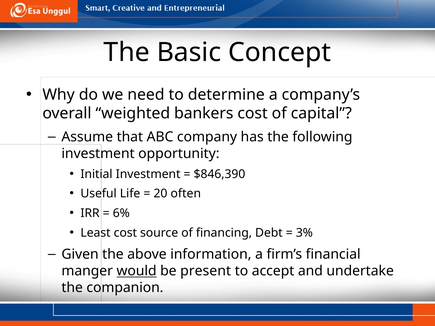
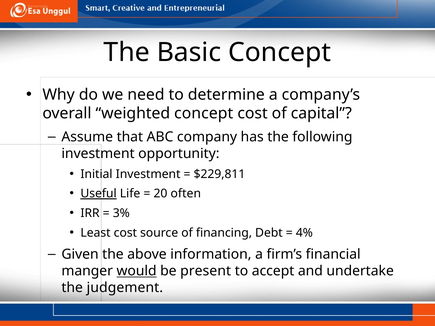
weighted bankers: bankers -> concept (204, 113)
$846,390: $846,390 -> $229,811 (219, 174)
Useful underline: none -> present (99, 194)
6%: 6% -> 3% (121, 213)
3%: 3% -> 4% (304, 233)
companion: companion -> judgement (125, 288)
